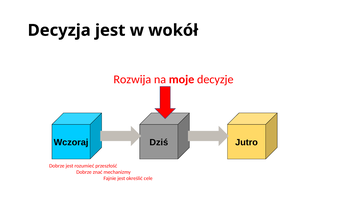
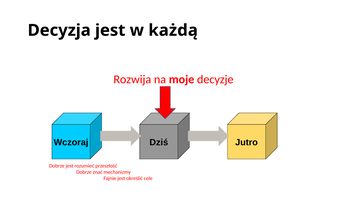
wokół: wokół -> każdą (173, 30)
